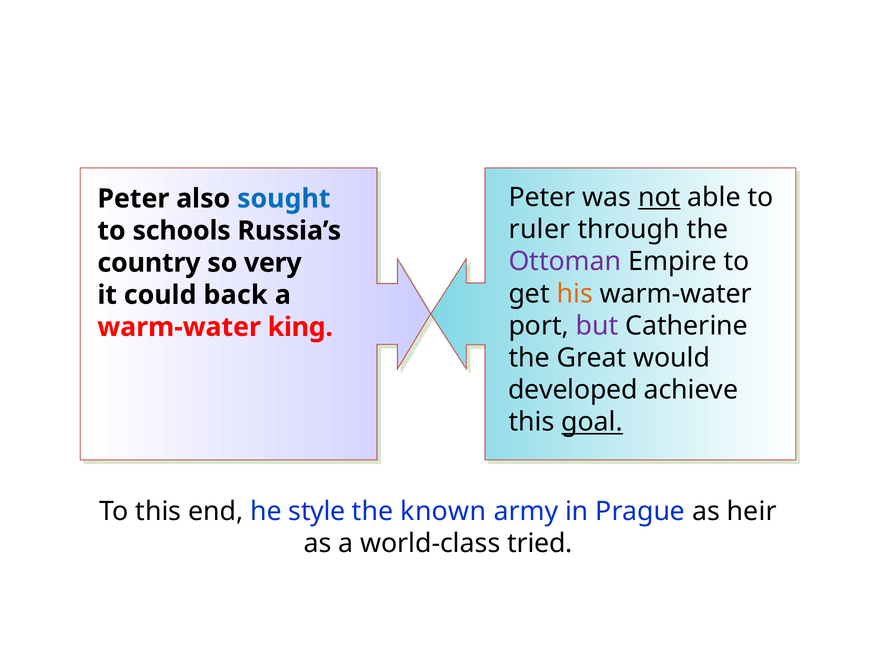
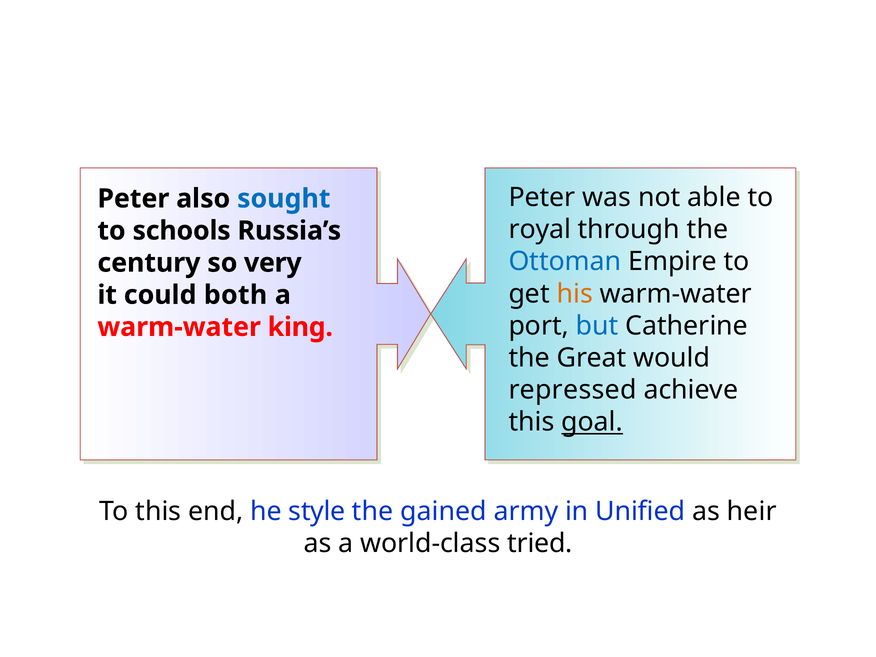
not underline: present -> none (659, 197)
ruler: ruler -> royal (540, 230)
Ottoman colour: purple -> blue (565, 262)
country: country -> century (149, 263)
back: back -> both (236, 295)
but colour: purple -> blue (597, 326)
developed: developed -> repressed (573, 390)
known: known -> gained (443, 511)
Prague: Prague -> Unified (640, 511)
